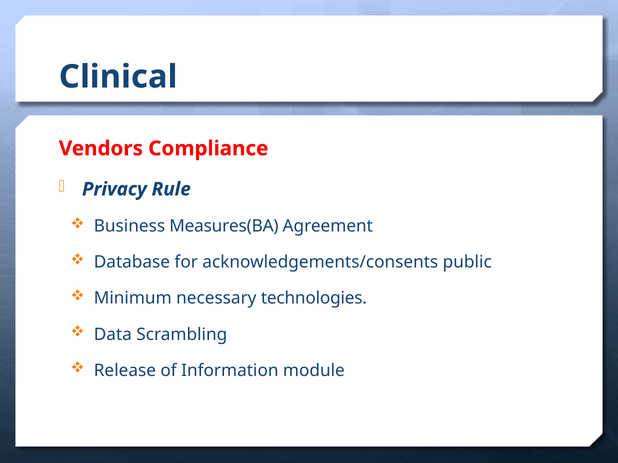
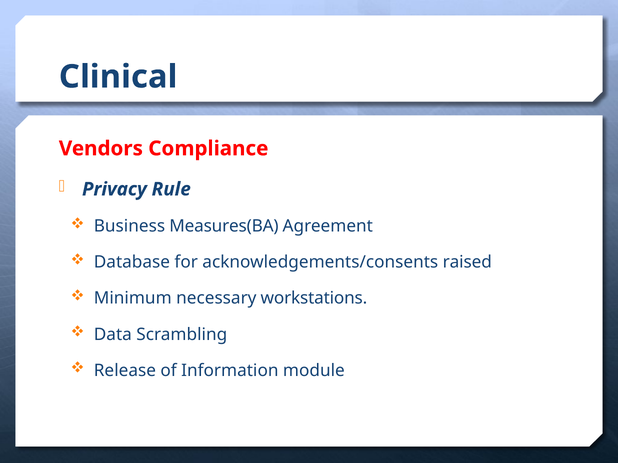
public: public -> raised (467, 263)
technologies: technologies -> workstations (314, 299)
